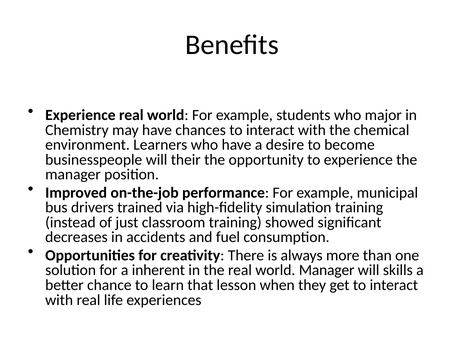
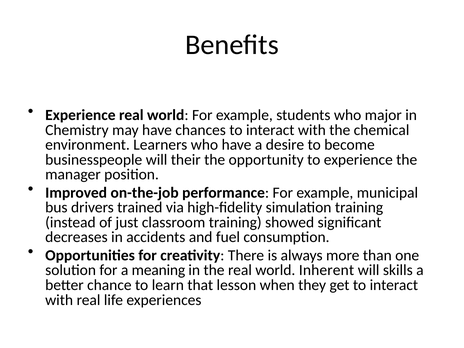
inherent: inherent -> meaning (158, 270)
world Manager: Manager -> Inherent (326, 270)
